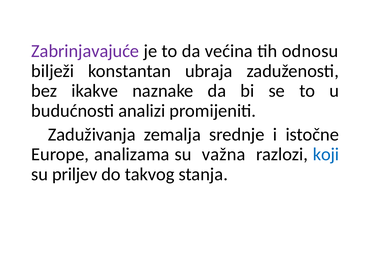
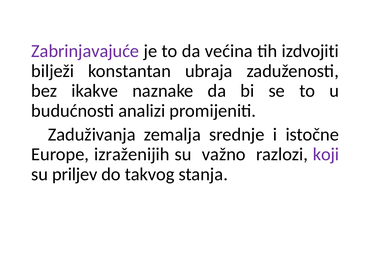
odnosu: odnosu -> izdvojiti (310, 51)
analizama: analizama -> izraženijih (132, 154)
važna: važna -> važno (224, 154)
koji colour: blue -> purple (326, 154)
